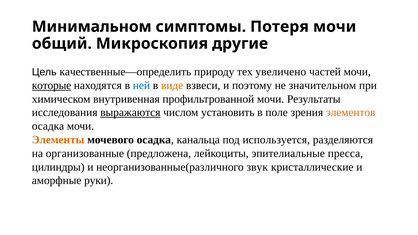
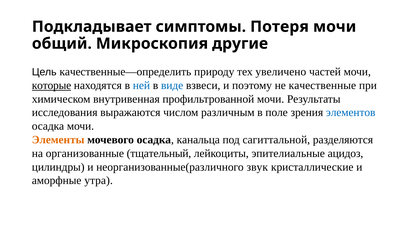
Минимальном: Минимальном -> Подкладывает (92, 27)
виде colour: orange -> blue (172, 85)
значительном: значительном -> качественные (322, 85)
выражаются underline: present -> none (130, 113)
установить: установить -> различным (228, 113)
элементов colour: orange -> blue (351, 113)
используется: используется -> сагиттальной (276, 140)
предложена: предложена -> тщательный (159, 153)
пресса: пресса -> ацидоз (345, 153)
руки: руки -> утра (99, 181)
